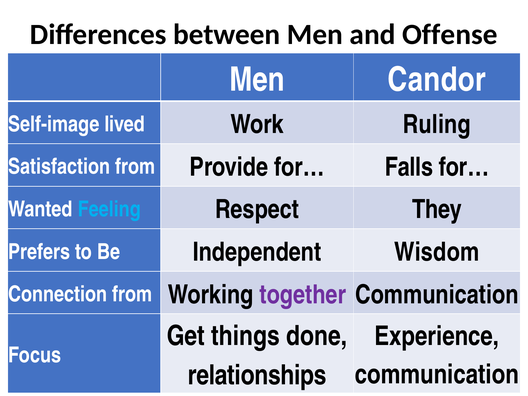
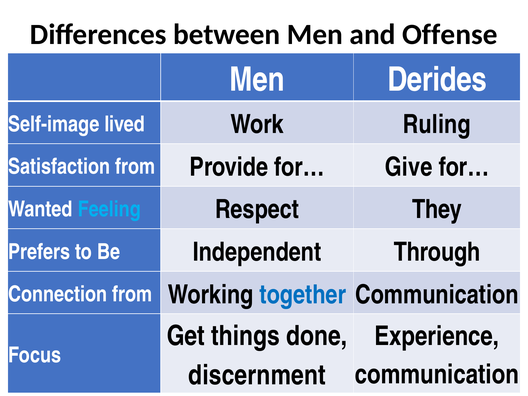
Candor: Candor -> Derides (437, 80)
Falls: Falls -> Give (409, 167)
Wisdom: Wisdom -> Through (437, 252)
together colour: purple -> blue (303, 295)
relationships: relationships -> discernment (257, 375)
